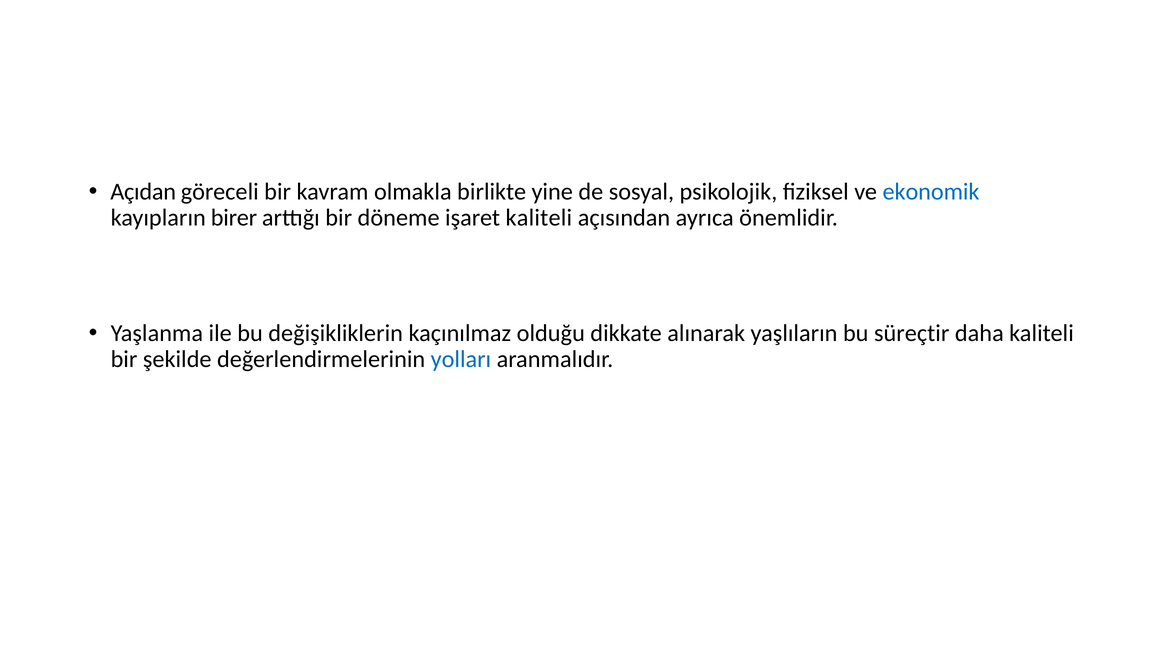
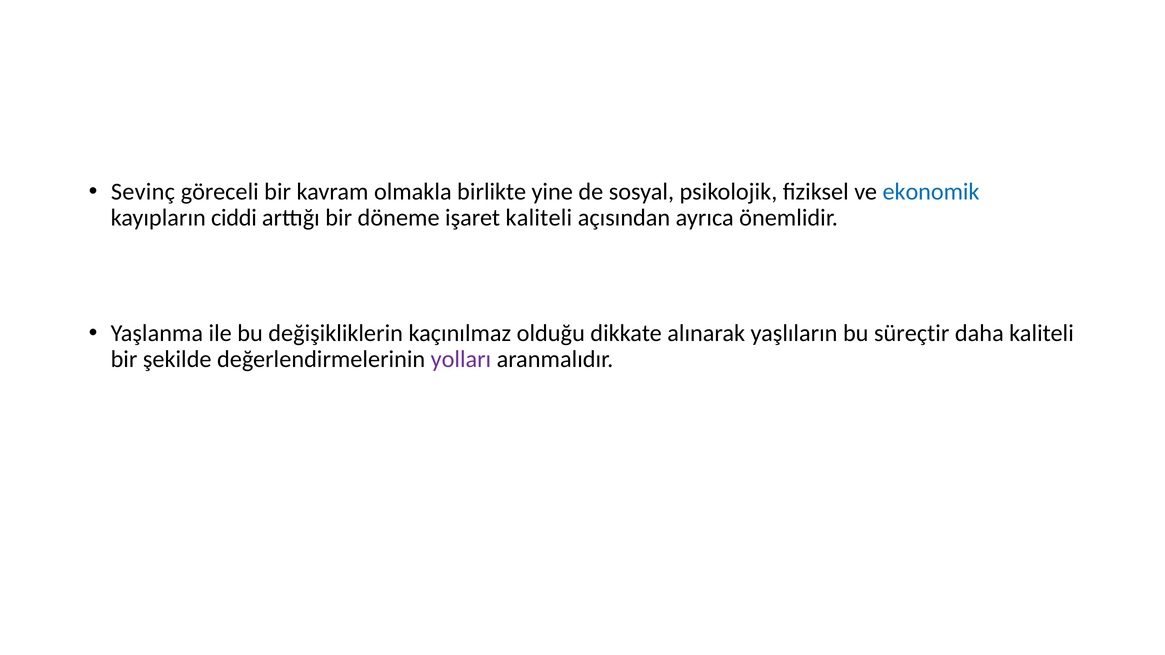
Açıdan: Açıdan -> Sevinç (143, 192)
birer: birer -> ciddi (234, 218)
yolları colour: blue -> purple (461, 359)
